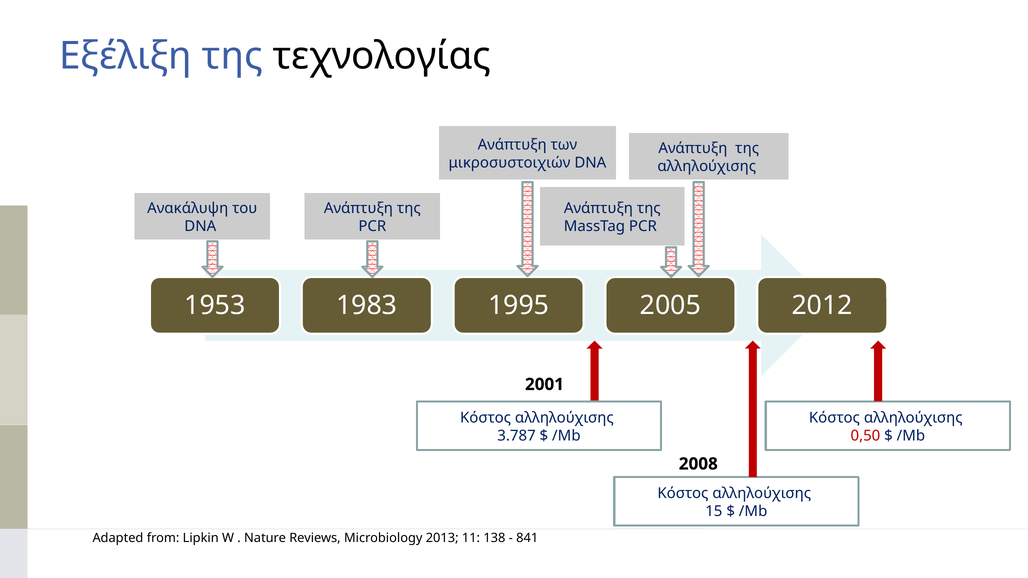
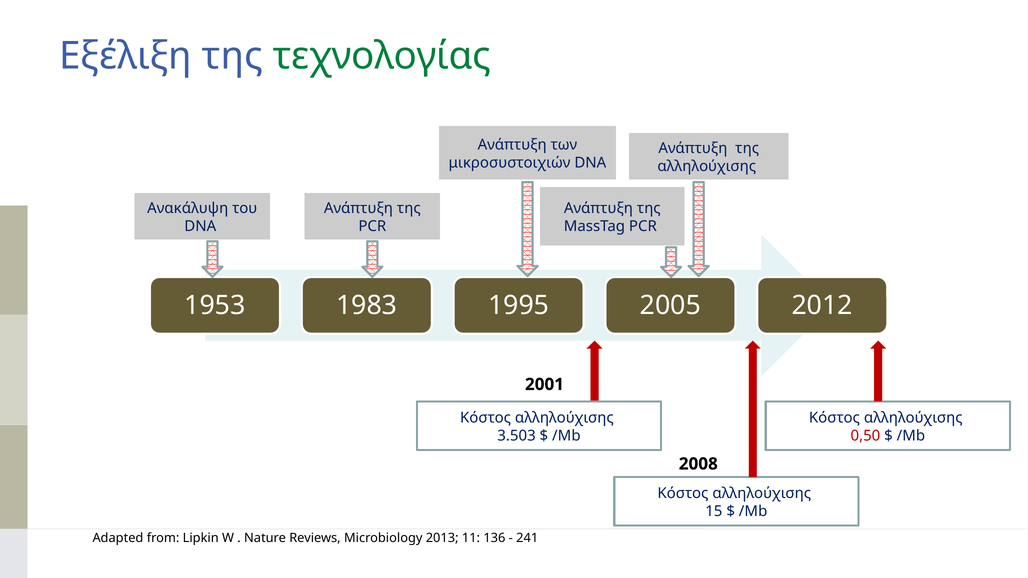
τεχνολογίας colour: black -> green (382, 56)
3.787: 3.787 -> 3.503 (517, 436)
138: 138 -> 136 (494, 538)
841: 841 -> 241 (527, 538)
